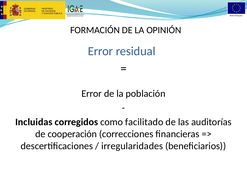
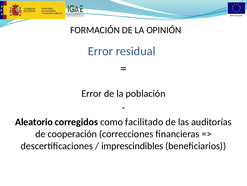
Incluidas: Incluidas -> Aleatorio (34, 122)
irregularidades: irregularidades -> imprescindibles (132, 145)
